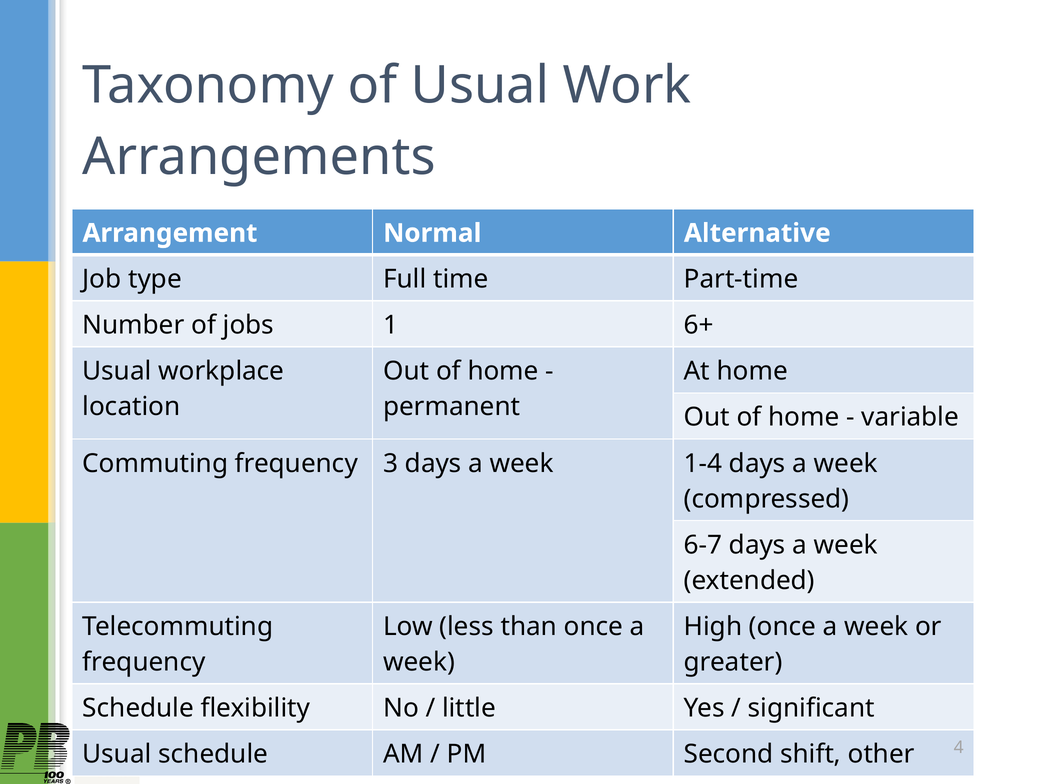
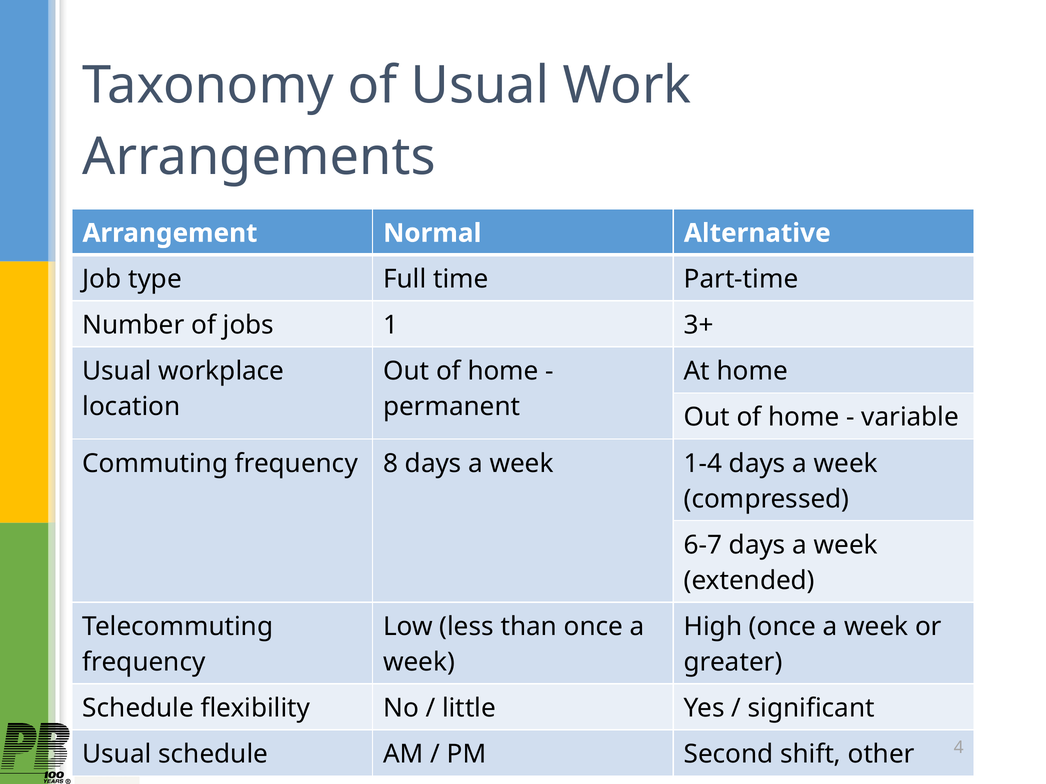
6+: 6+ -> 3+ (699, 325)
3: 3 -> 8 (391, 464)
